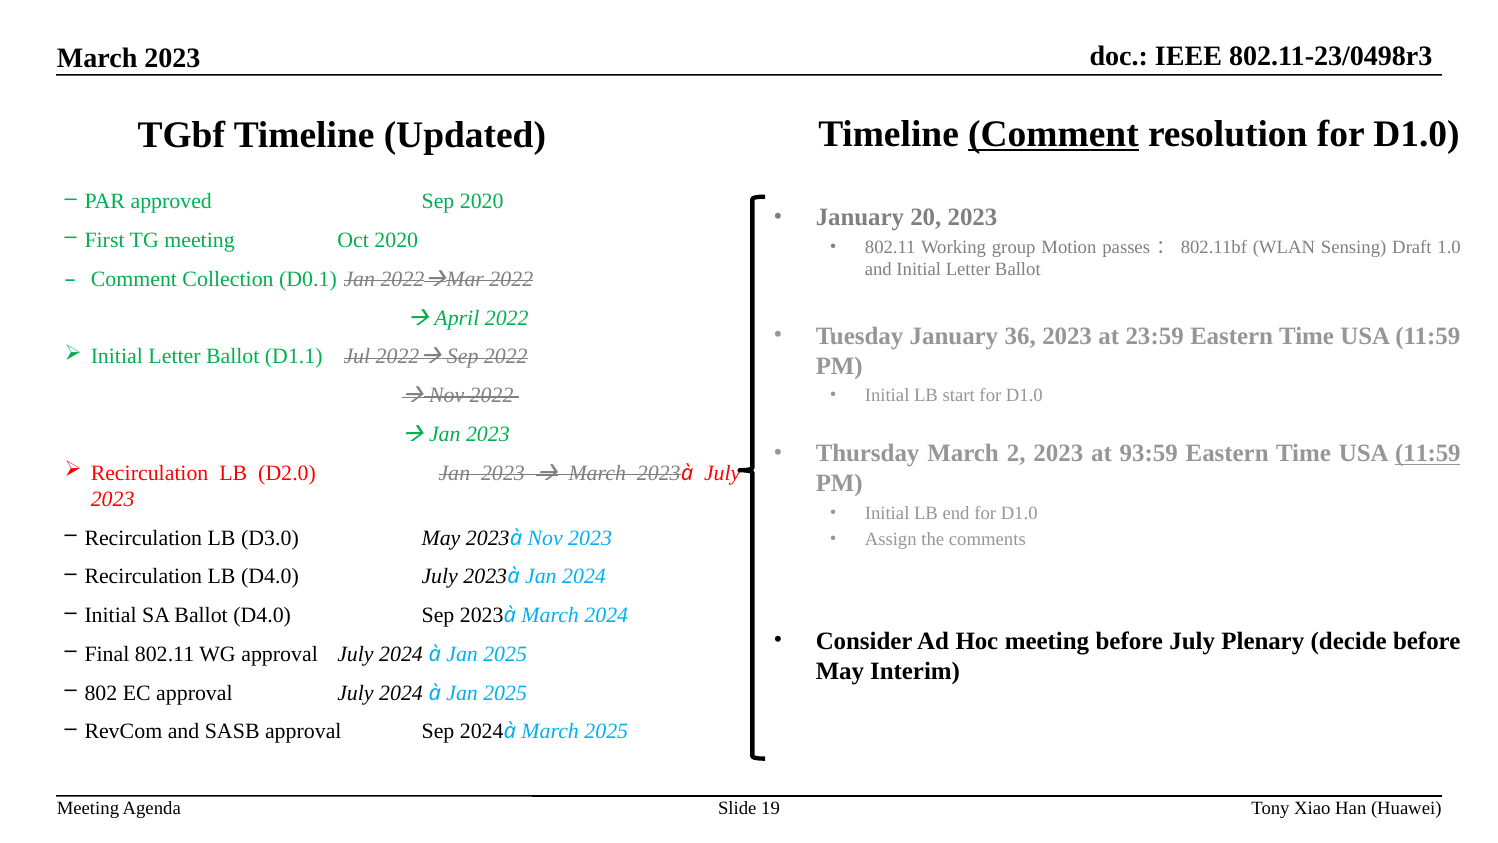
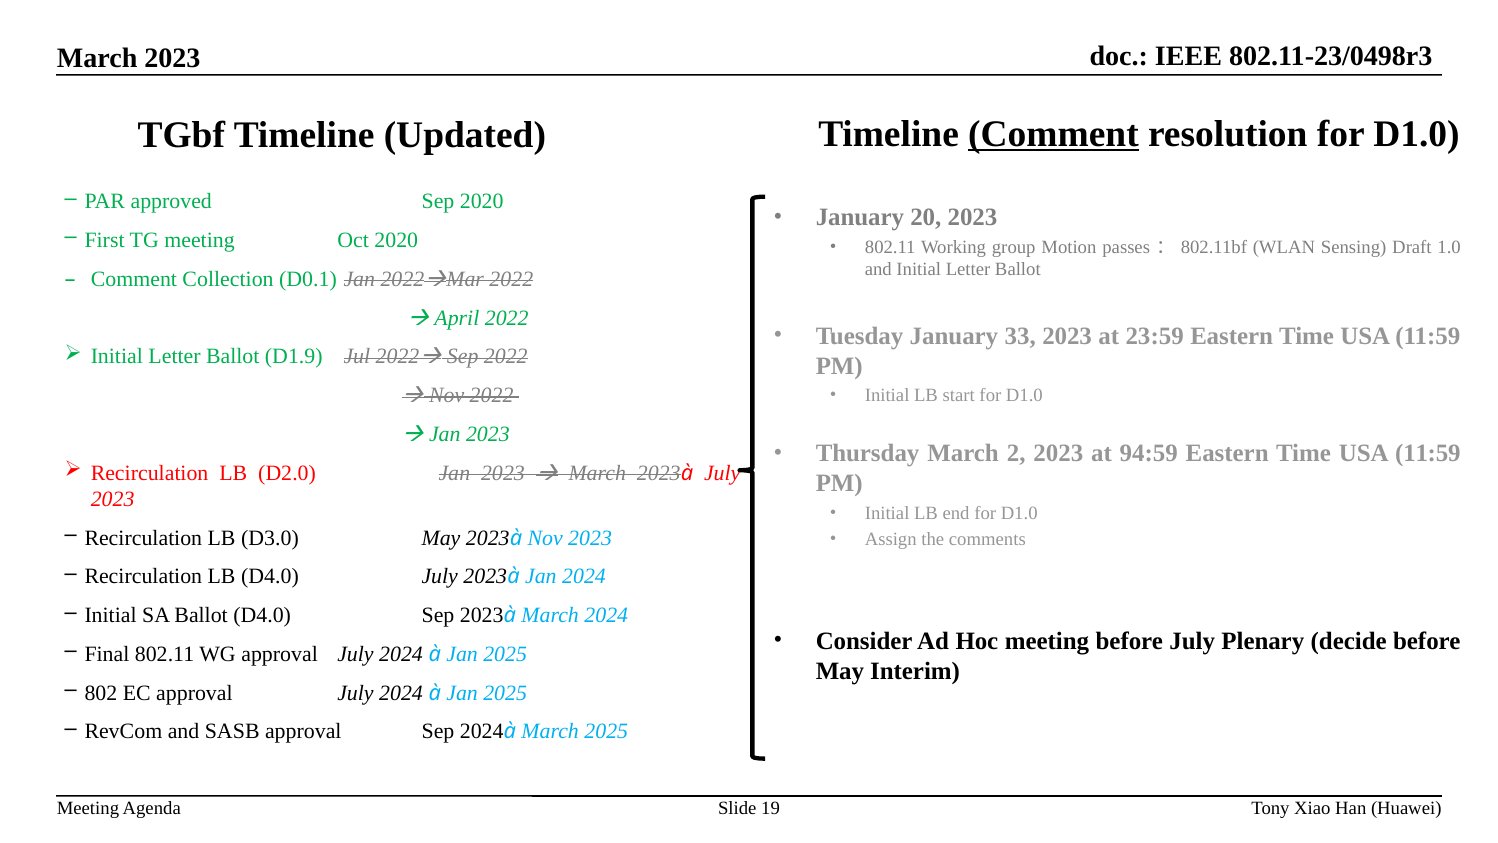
36: 36 -> 33 (1020, 336)
D1.1: D1.1 -> D1.9 (294, 356)
93:59: 93:59 -> 94:59 (1149, 454)
11:59 underline: present -> none (1428, 454)
